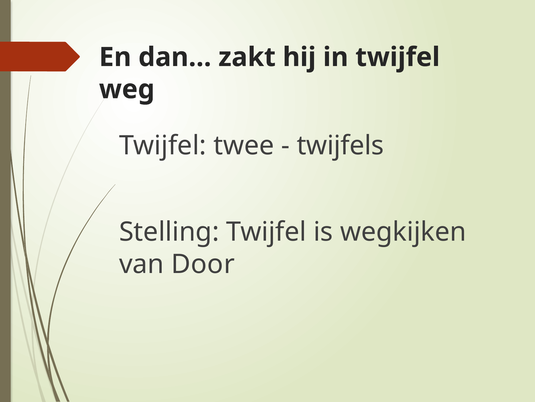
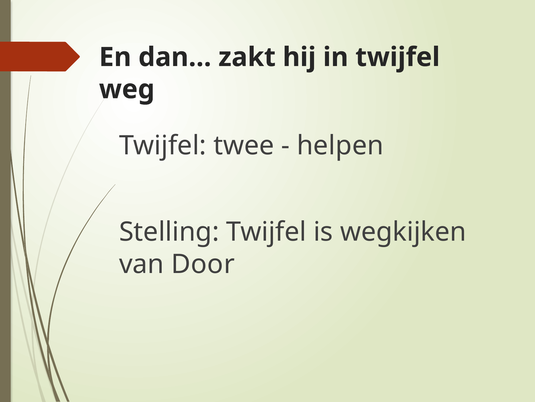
twijfels: twijfels -> helpen (340, 145)
